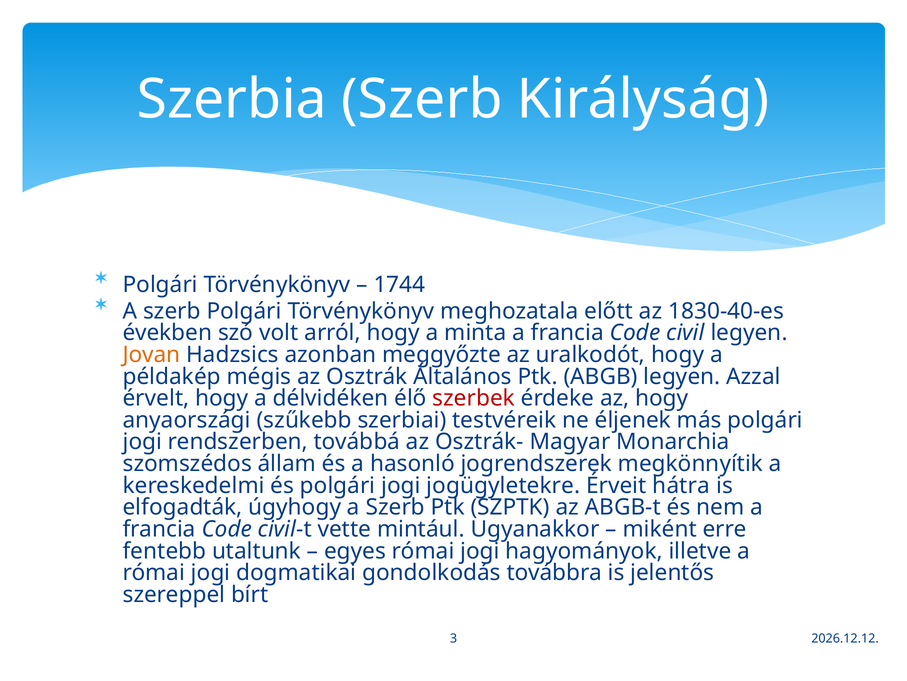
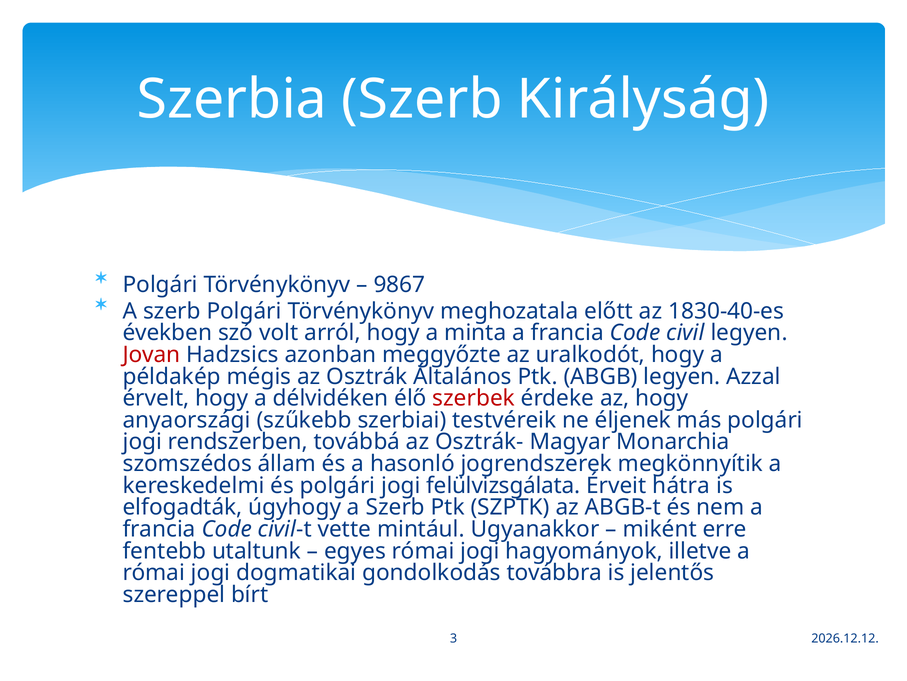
1744: 1744 -> 9867 (399, 284)
Jovan colour: orange -> red (152, 354)
jogügyletekre: jogügyletekre -> felülvizsgálata (503, 485)
